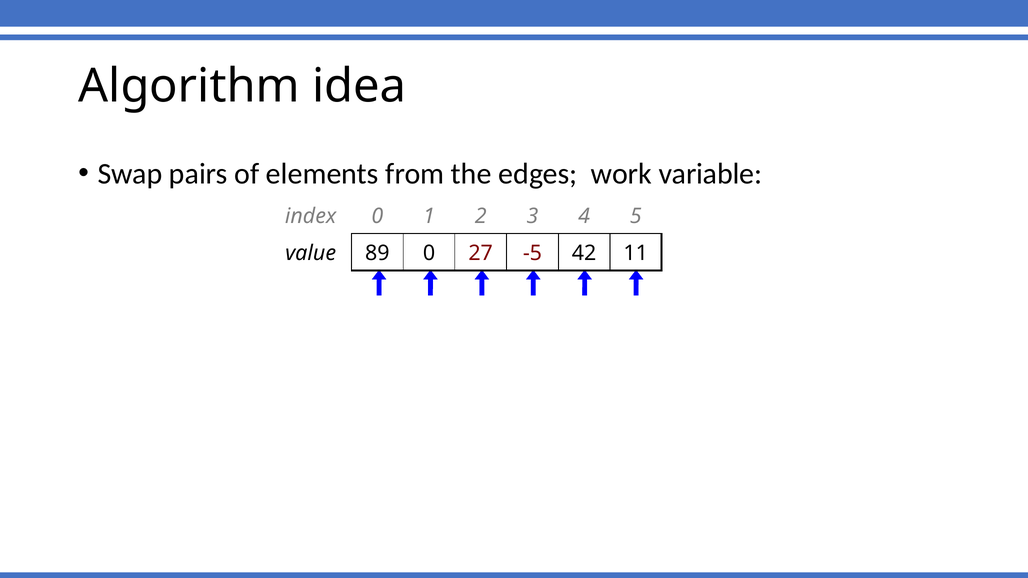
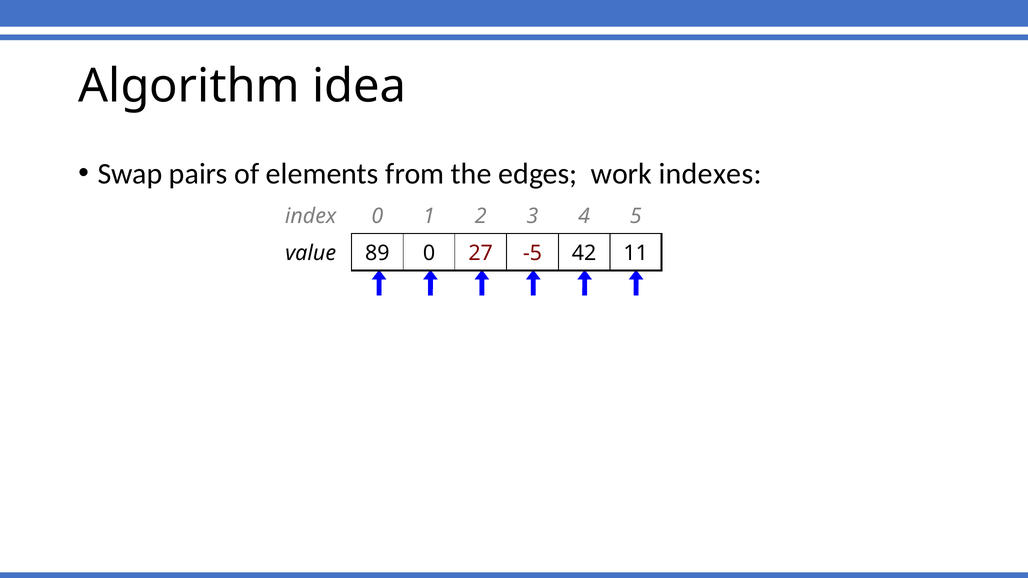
variable: variable -> indexes (710, 174)
